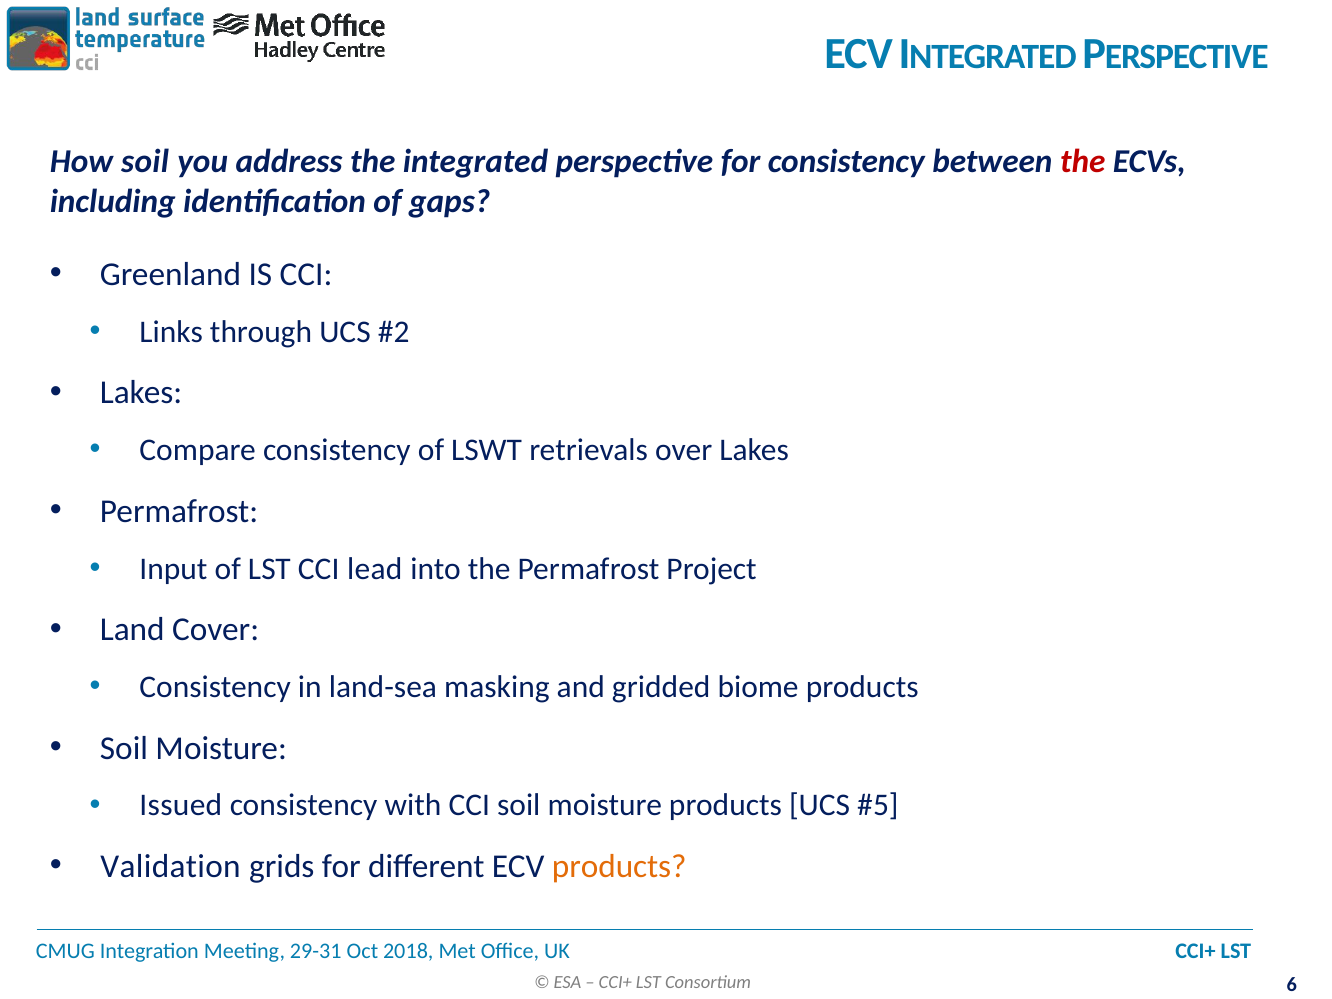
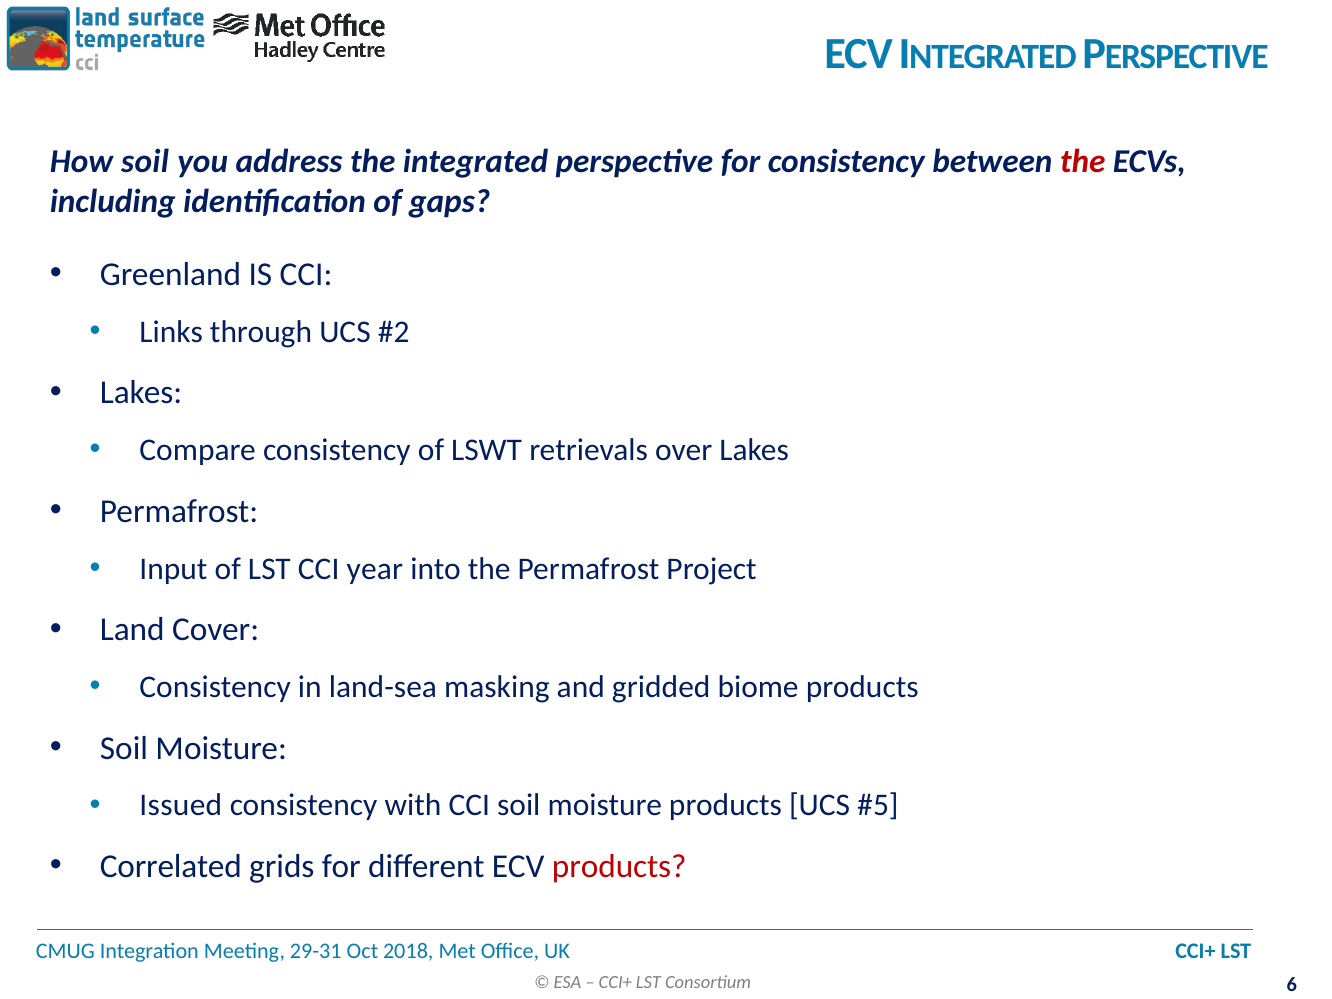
lead: lead -> year (375, 569)
Validation: Validation -> Correlated (171, 867)
products colour: orange -> red (619, 867)
